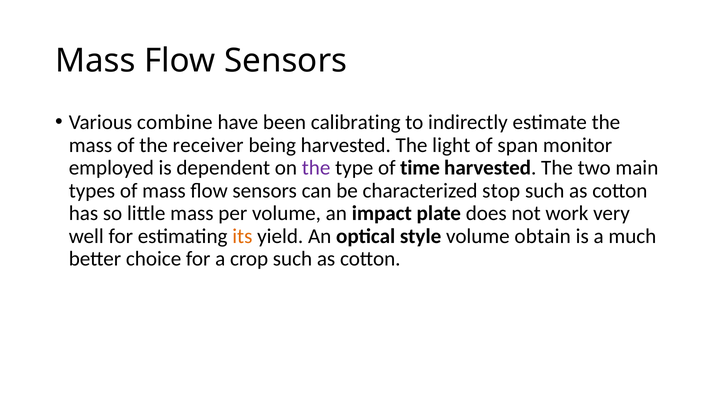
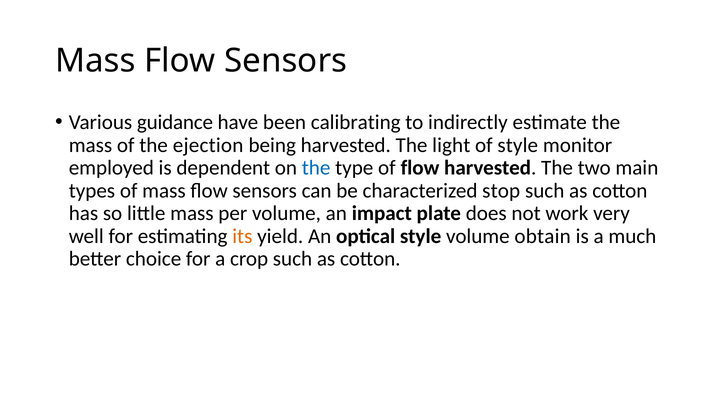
combine: combine -> guidance (175, 122)
receiver: receiver -> ejection (208, 145)
of span: span -> style (518, 145)
the colour: purple -> blue (316, 168)
of time: time -> flow (420, 168)
